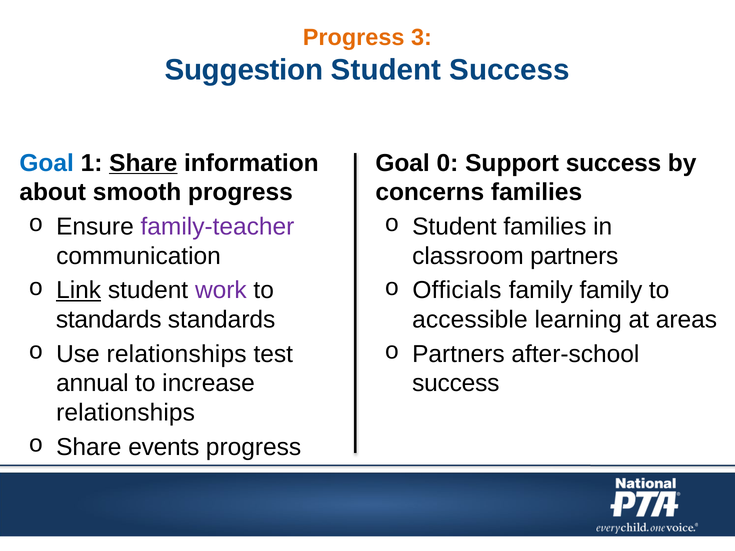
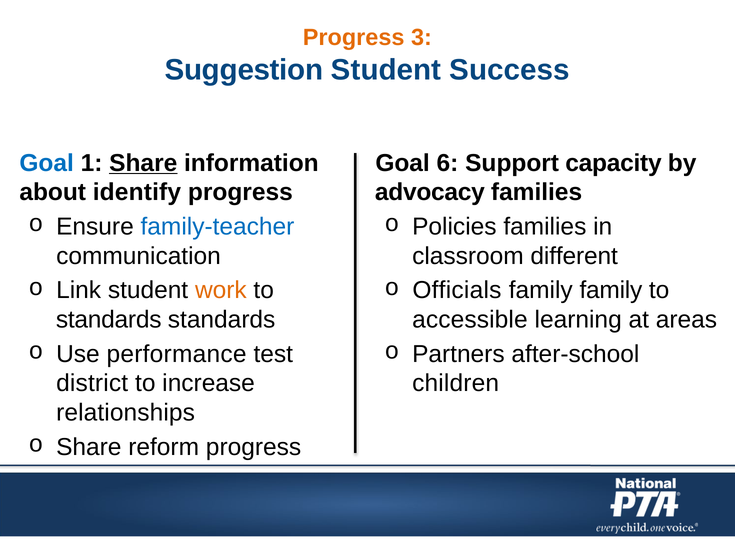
0: 0 -> 6 (448, 163)
Support success: success -> capacity (614, 163)
smooth: smooth -> identify (137, 192)
concerns: concerns -> advocacy (430, 192)
family-teacher colour: purple -> blue (217, 227)
Student: Student -> Policies (454, 227)
classroom partners: partners -> different (574, 256)
Link underline: present -> none (79, 290)
work colour: purple -> orange (221, 290)
Use relationships: relationships -> performance (177, 354)
annual: annual -> district (92, 384)
success: success -> children (456, 384)
events: events -> reform (164, 447)
